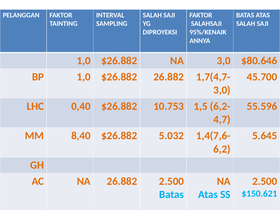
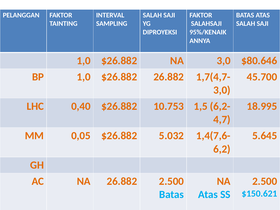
55.596: 55.596 -> 18.995 (262, 106)
8,40: 8,40 -> 0,05 (81, 136)
